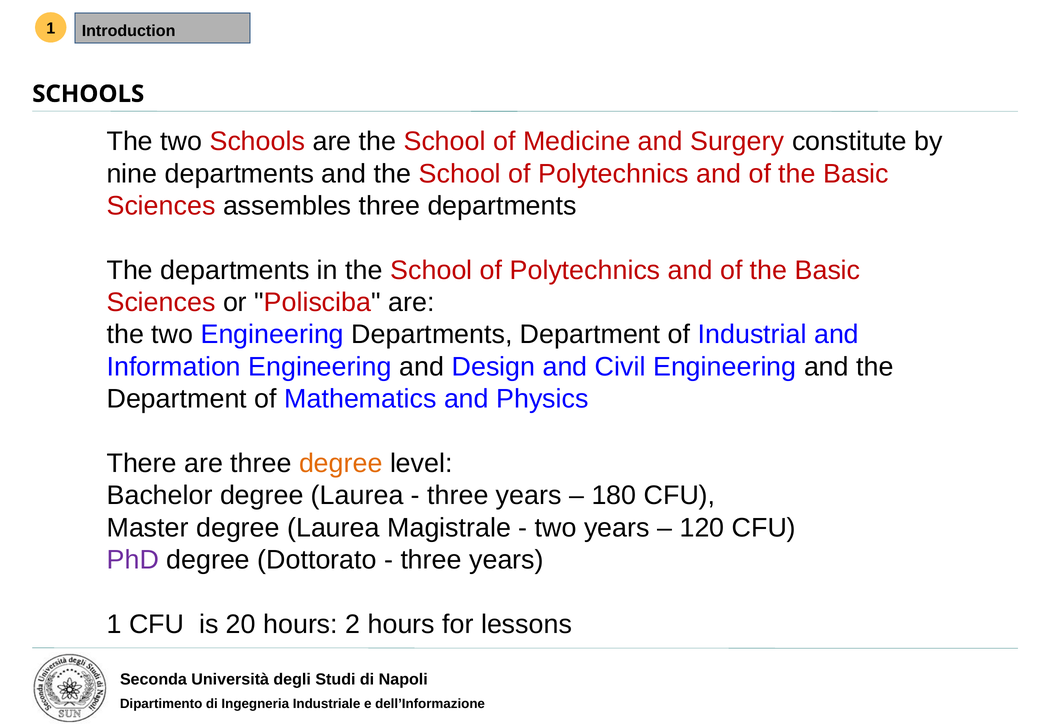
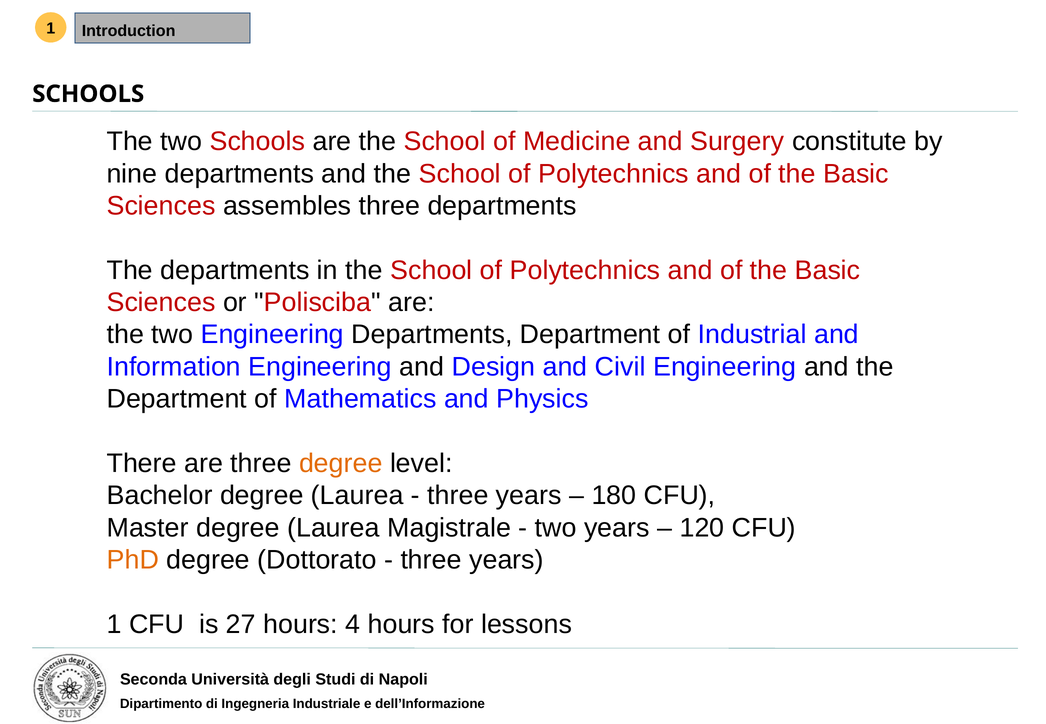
PhD colour: purple -> orange (133, 560)
20: 20 -> 27 (241, 624)
2: 2 -> 4 (353, 624)
